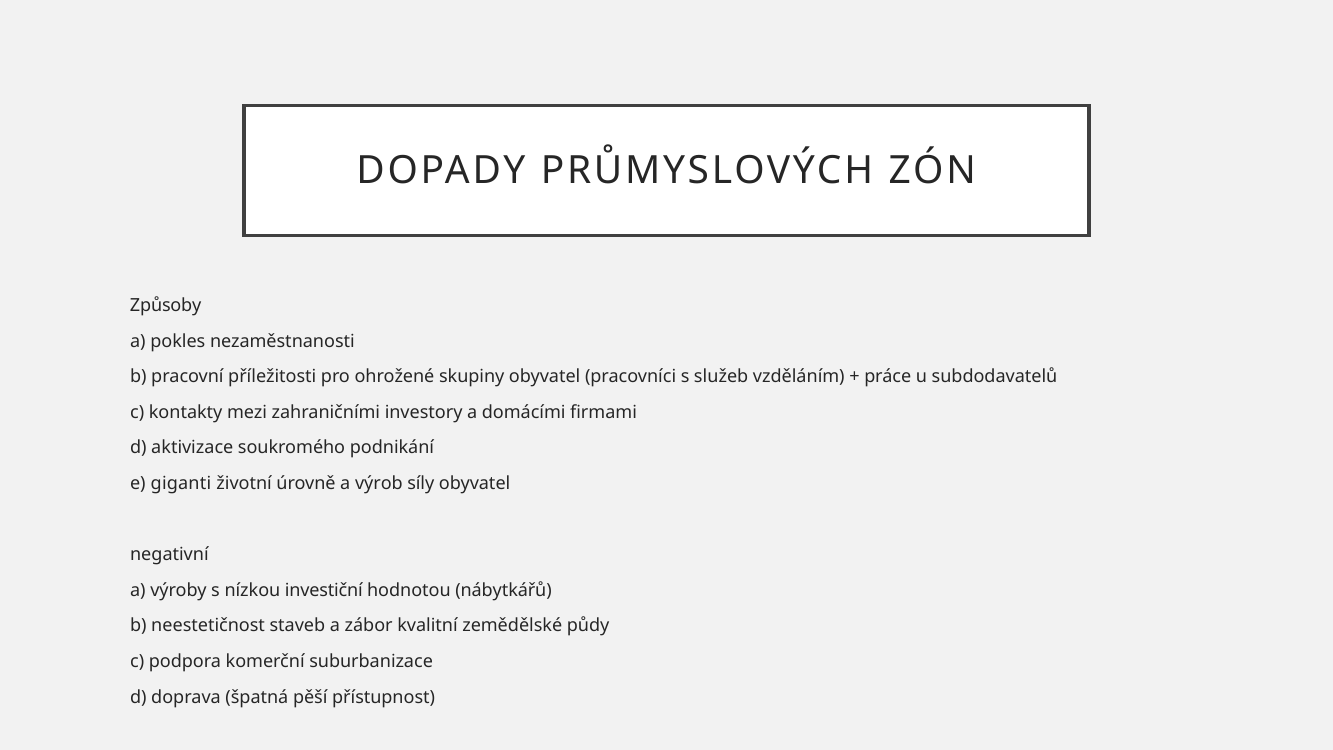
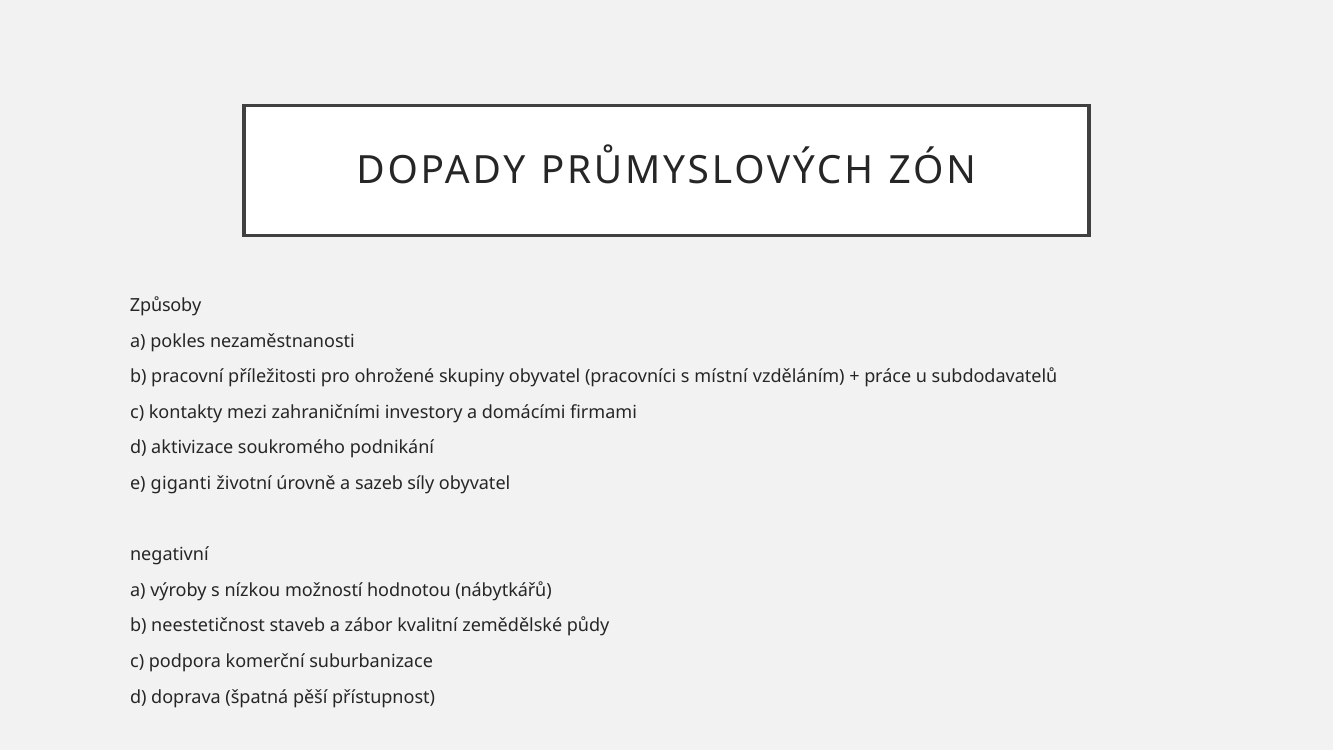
služeb: služeb -> místní (721, 377)
výrob: výrob -> sazeb (379, 483)
investiční: investiční -> možností (324, 590)
